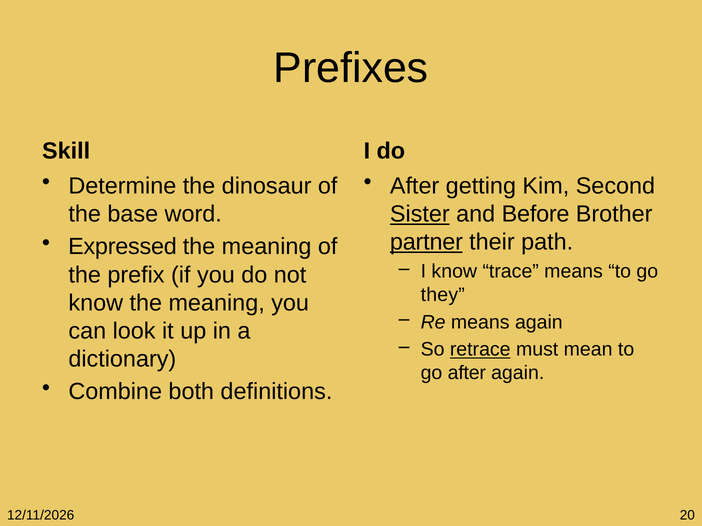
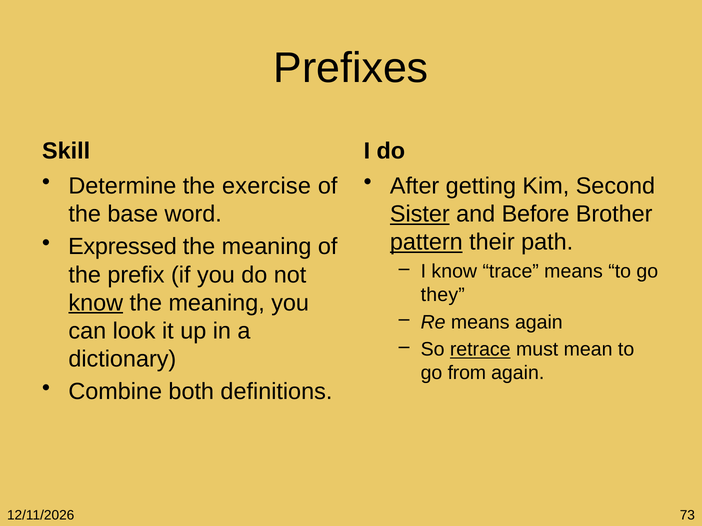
dinosaur: dinosaur -> exercise (266, 186)
partner: partner -> pattern (426, 242)
know underline: none -> present (96, 303)
go after: after -> from (467, 373)
20: 20 -> 73 (687, 516)
